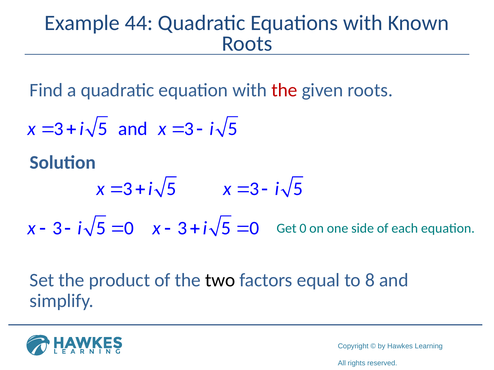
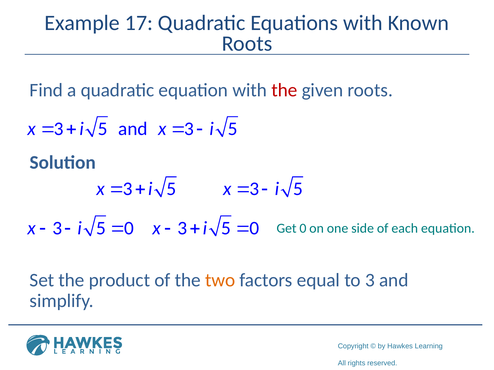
44: 44 -> 17 (139, 23)
two colour: black -> orange (220, 281)
to 8: 8 -> 3 (370, 281)
